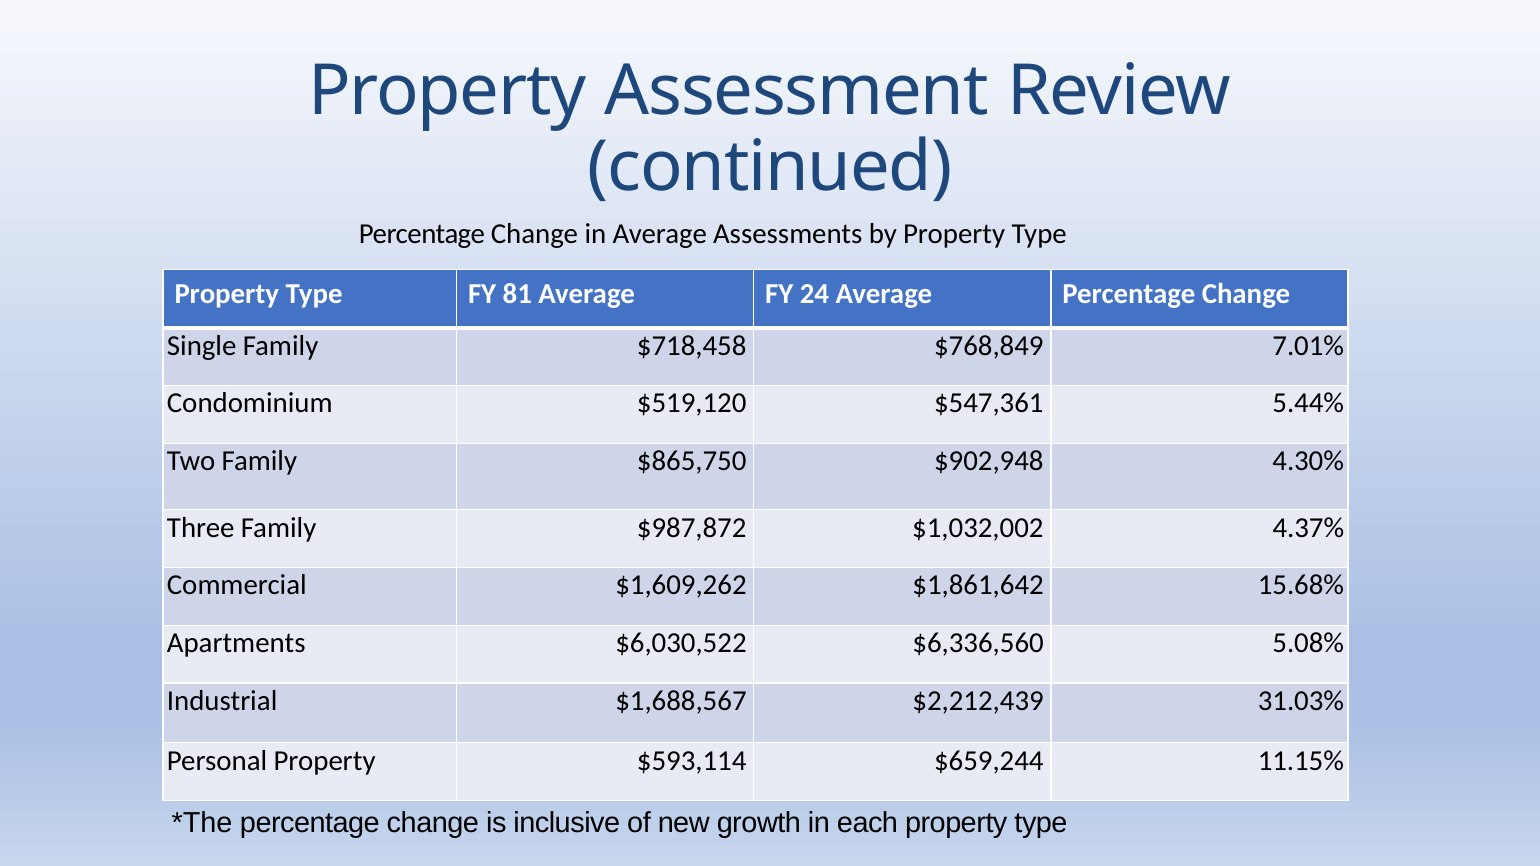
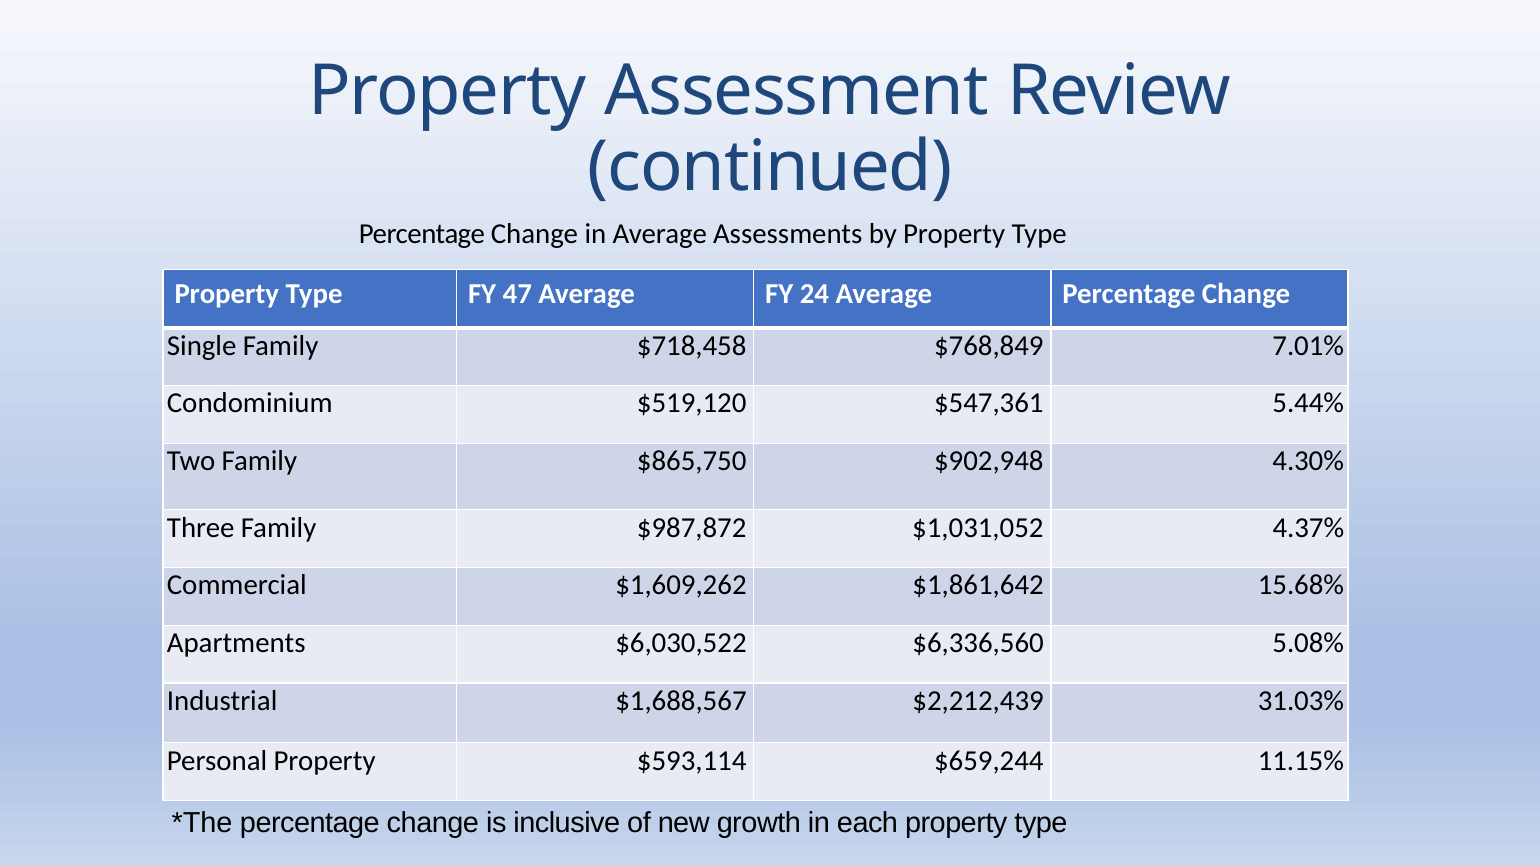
81: 81 -> 47 (517, 294)
$1,032,002: $1,032,002 -> $1,031,052 (978, 528)
